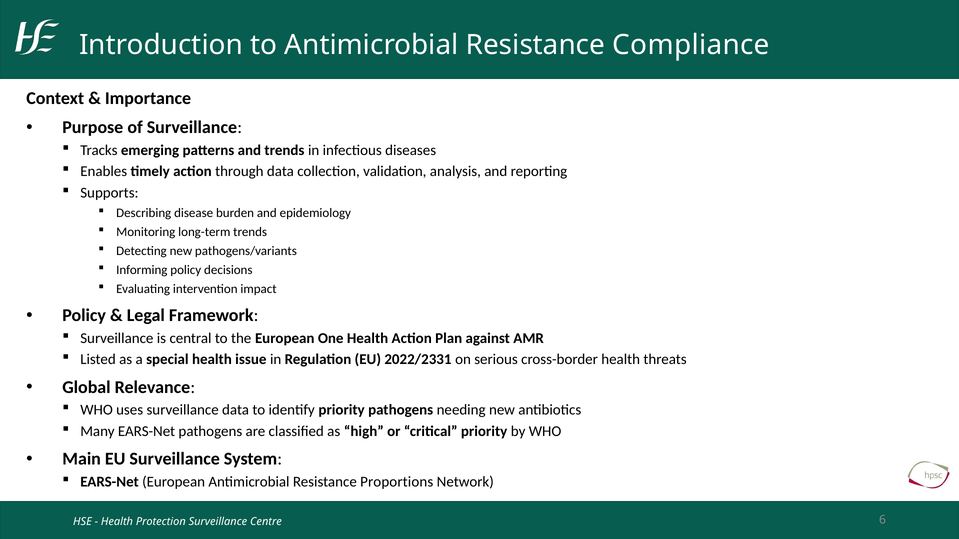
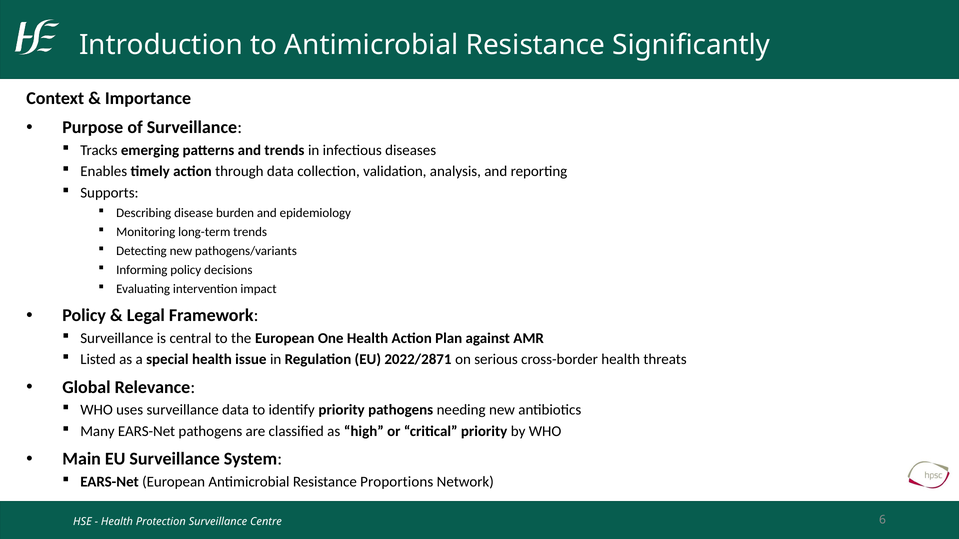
Compliance: Compliance -> Significantly (691, 45)
2022/2331: 2022/2331 -> 2022/2871 (418, 360)
